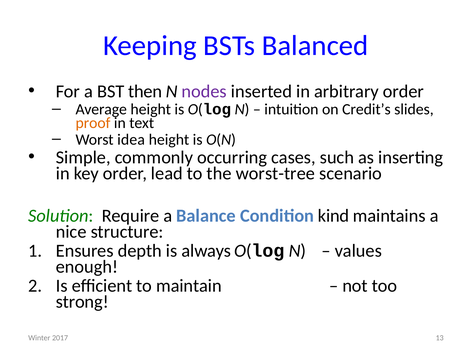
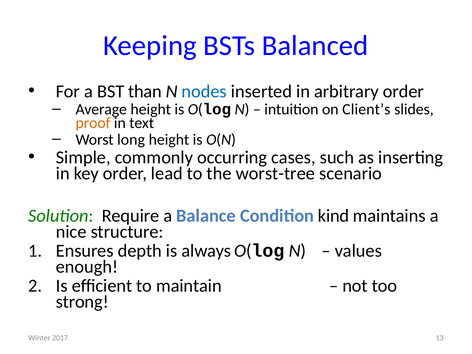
then: then -> than (145, 92)
nodes colour: purple -> blue (204, 92)
Credit’s: Credit’s -> Client’s (366, 109)
idea: idea -> long (131, 140)
